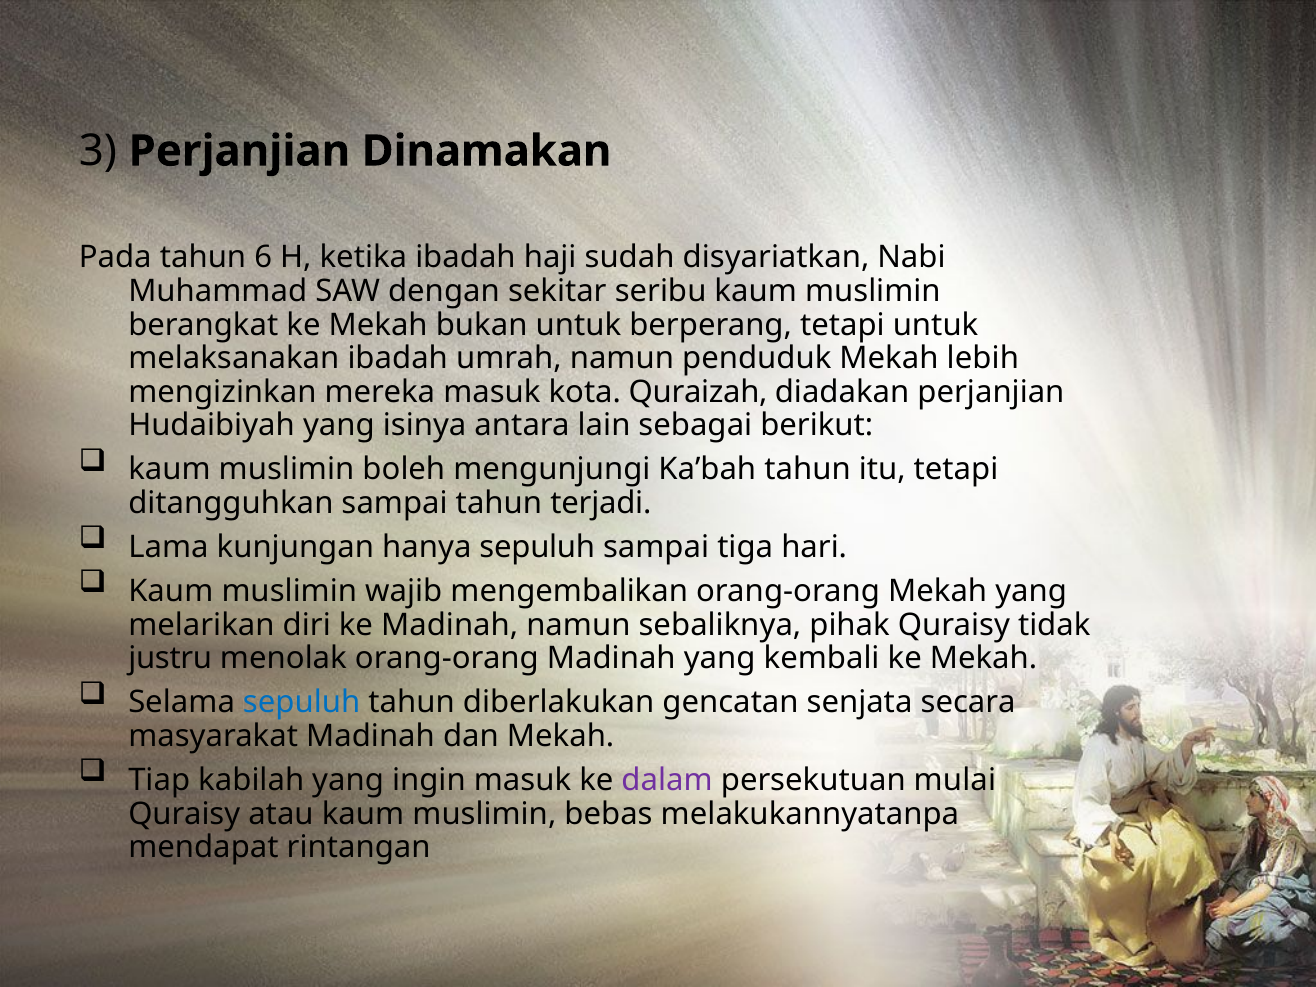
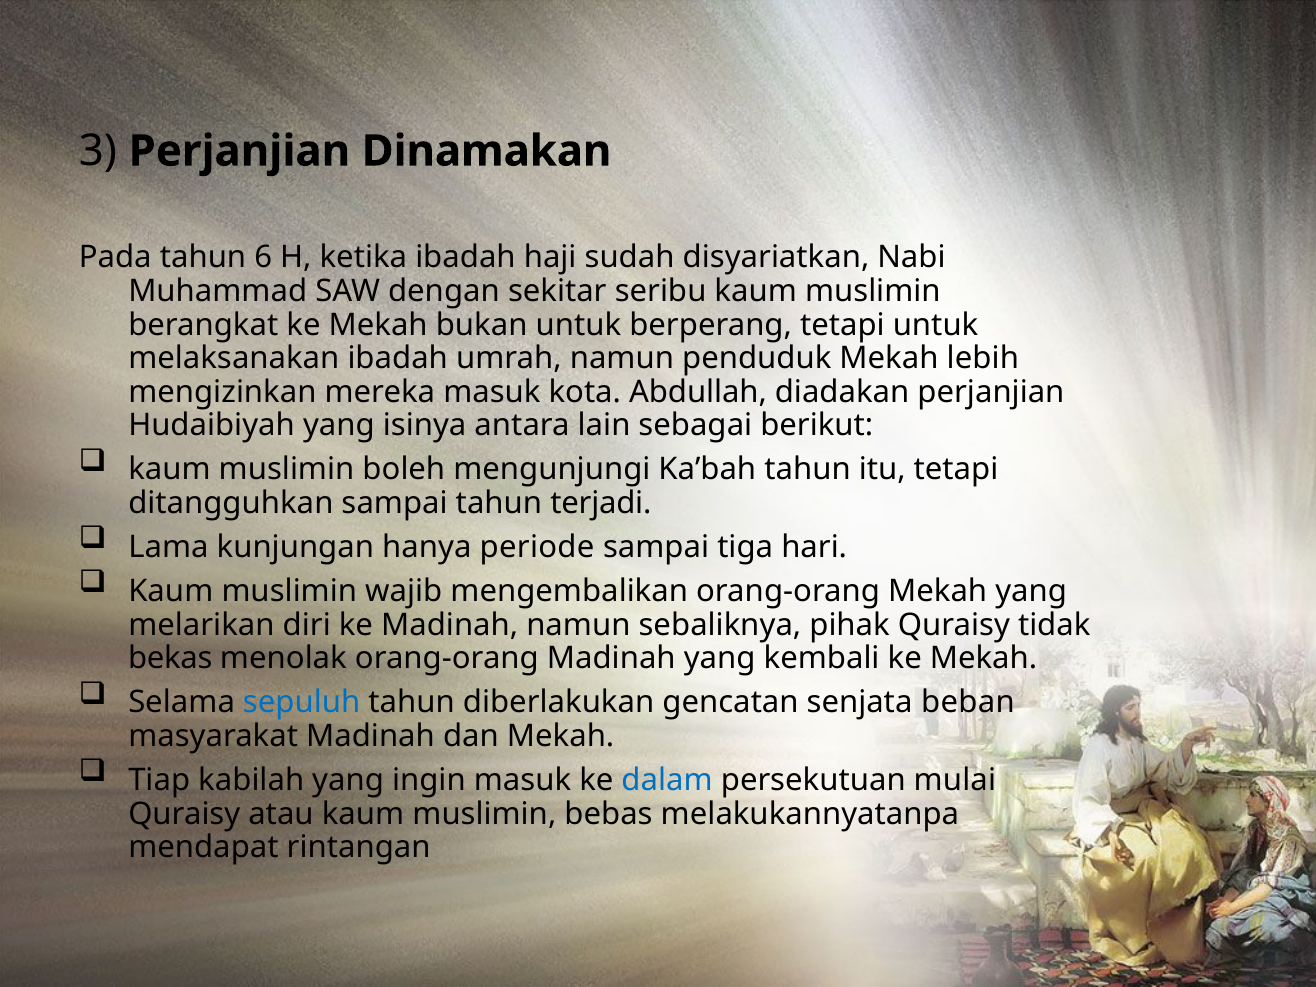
Quraizah: Quraizah -> Abdullah (698, 392)
hanya sepuluh: sepuluh -> periode (537, 547)
justru: justru -> bekas (170, 659)
secara: secara -> beban (968, 703)
dalam colour: purple -> blue (667, 780)
